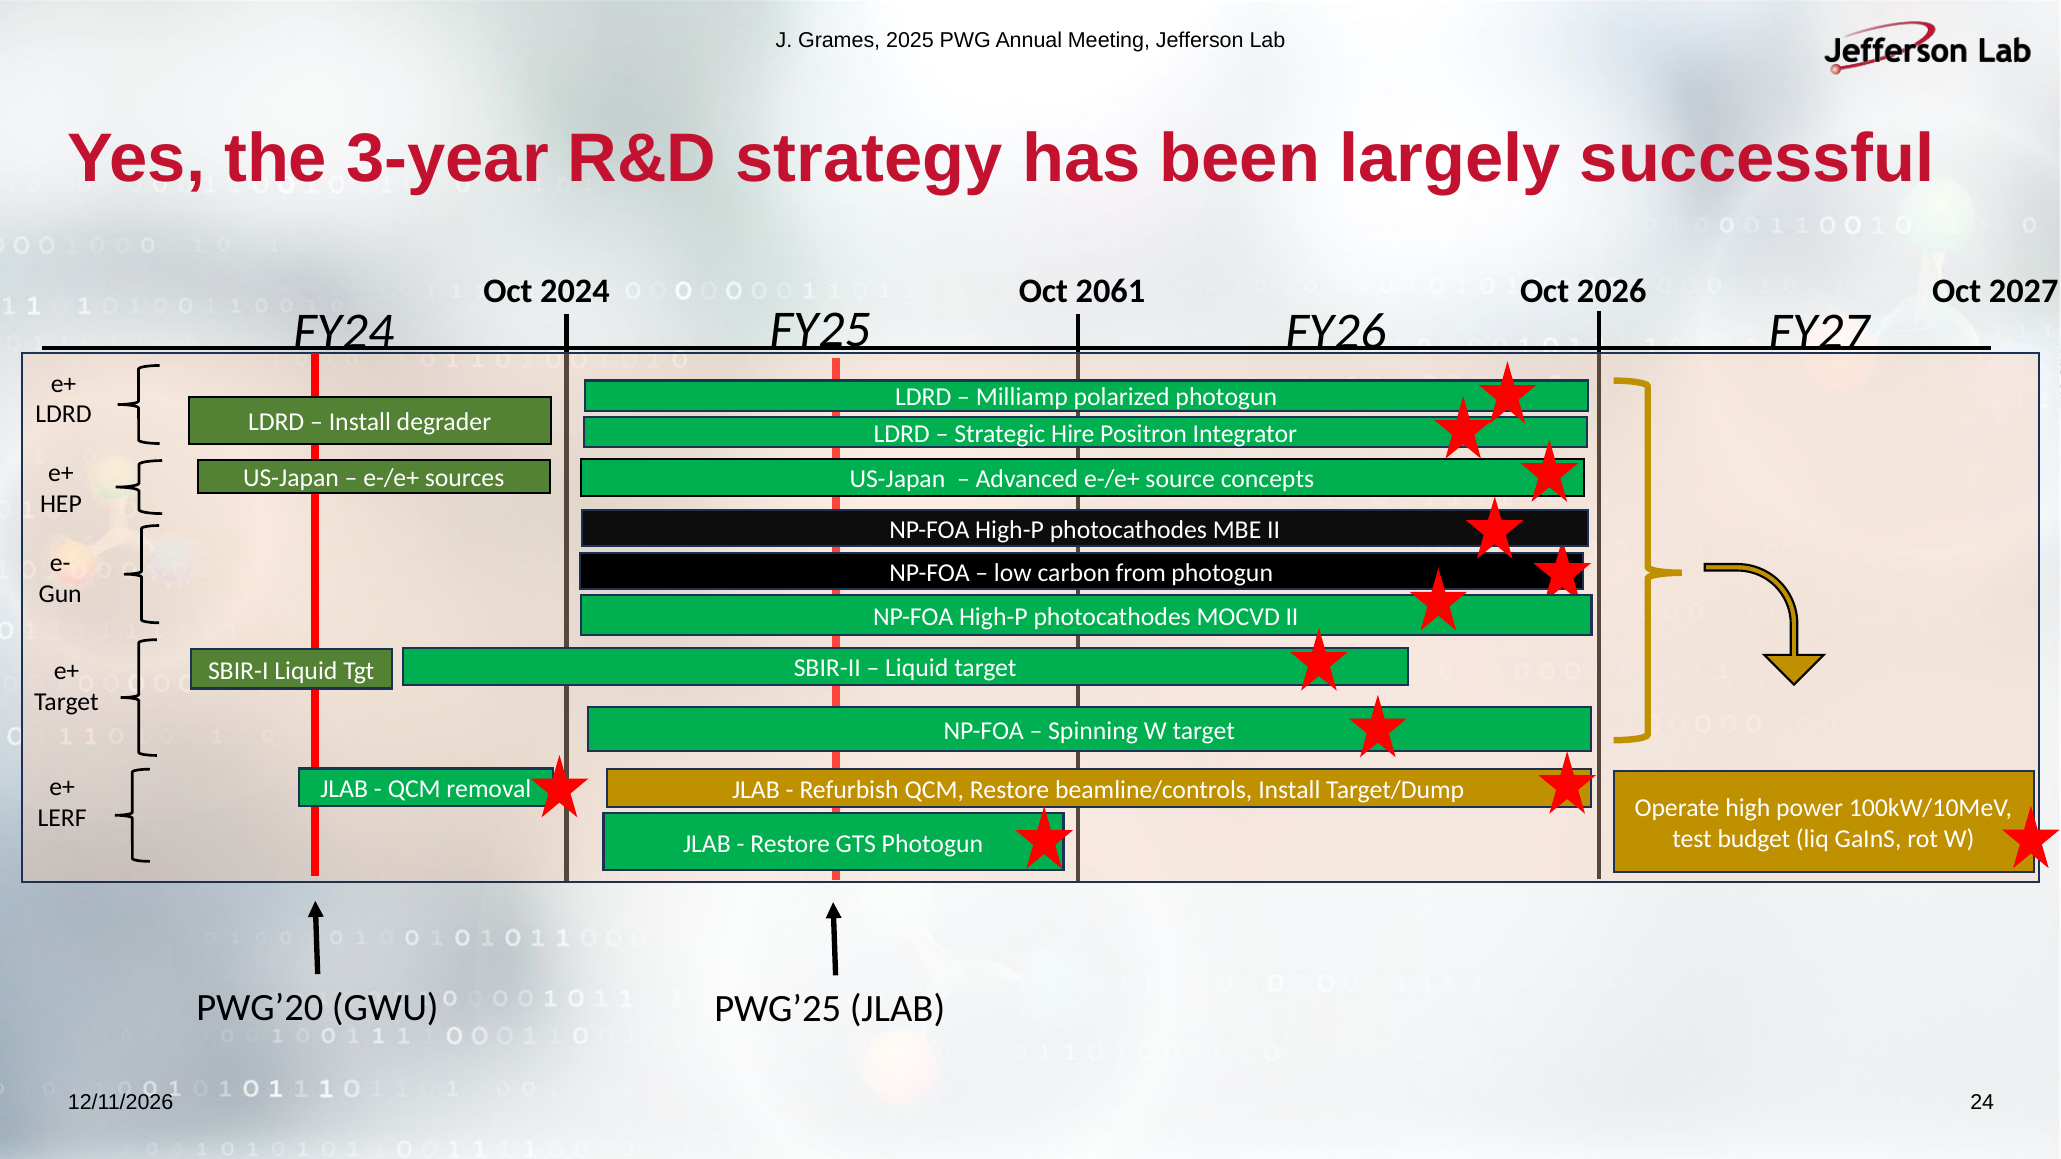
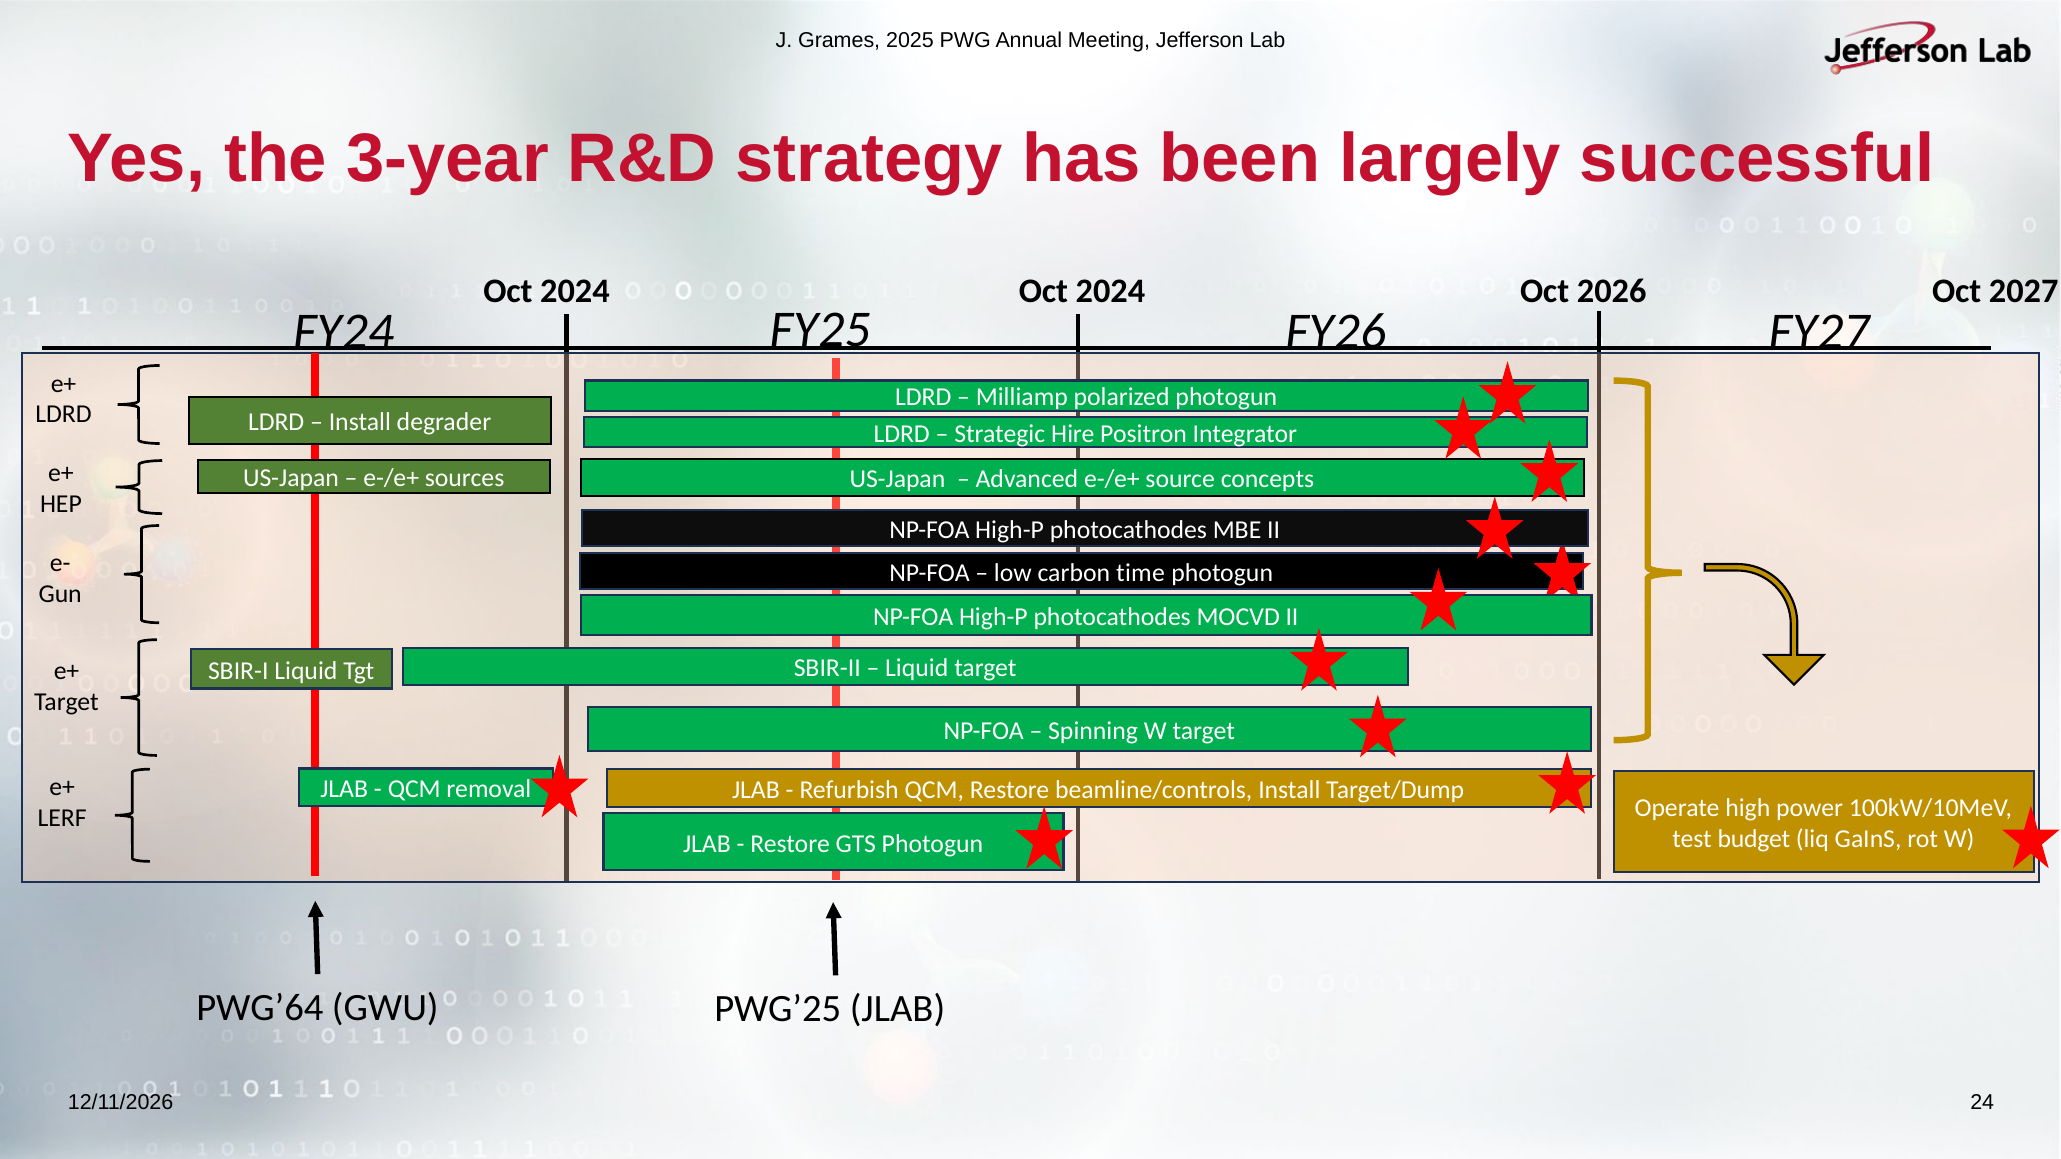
2024 Oct 2061: 2061 -> 2024 (1110, 291)
from: from -> time (1140, 573)
PWG’20: PWG’20 -> PWG’64 (260, 1008)
